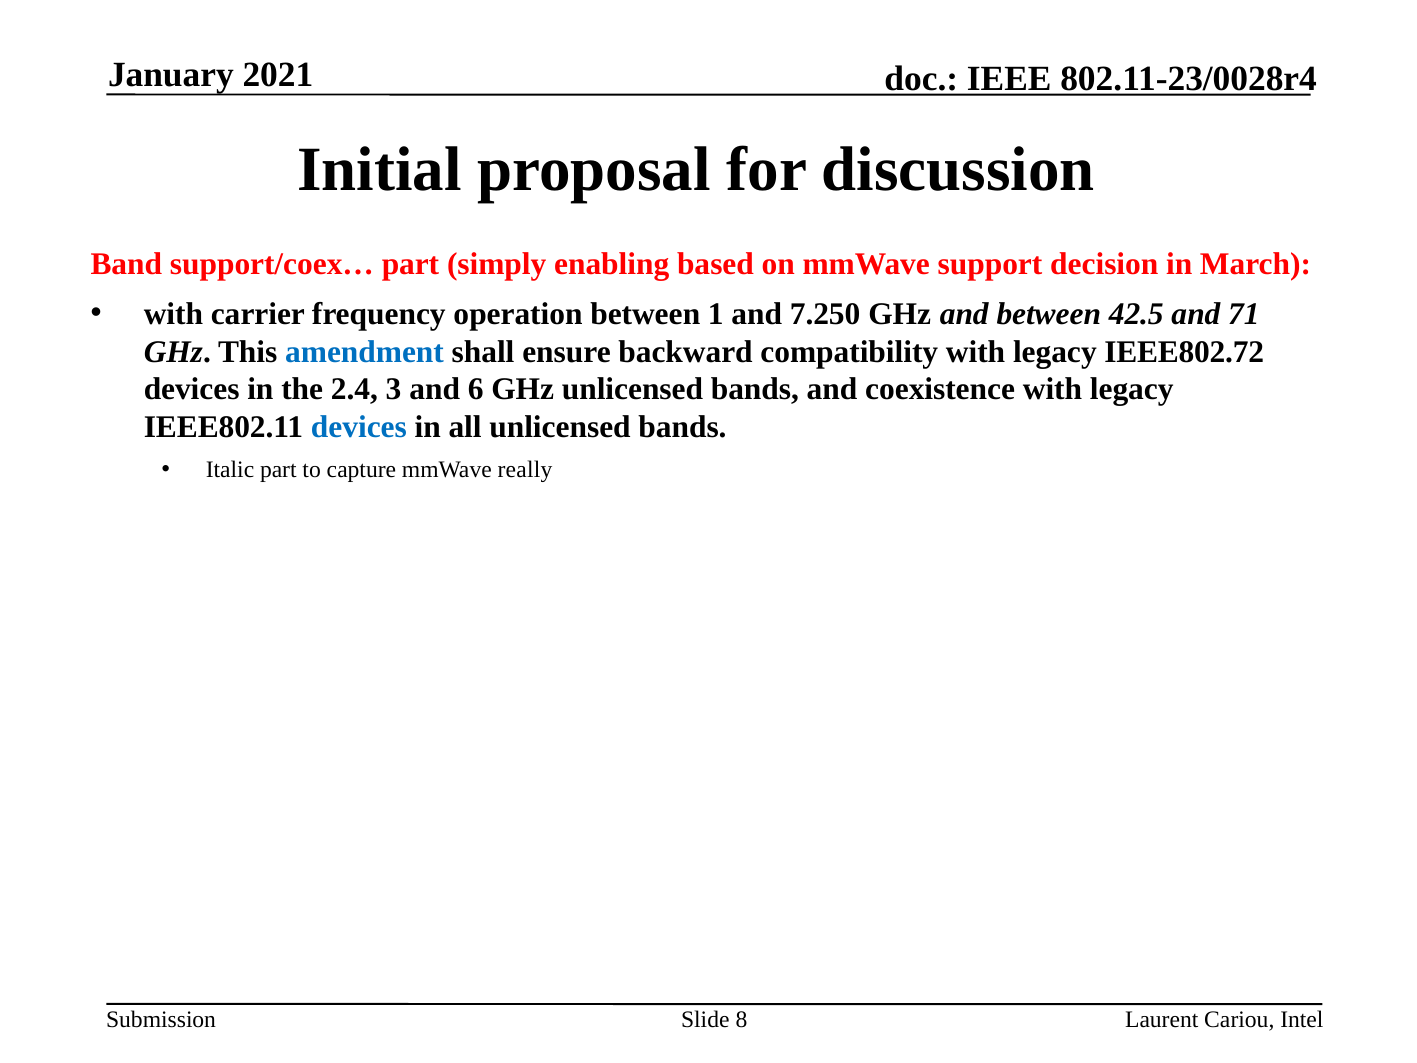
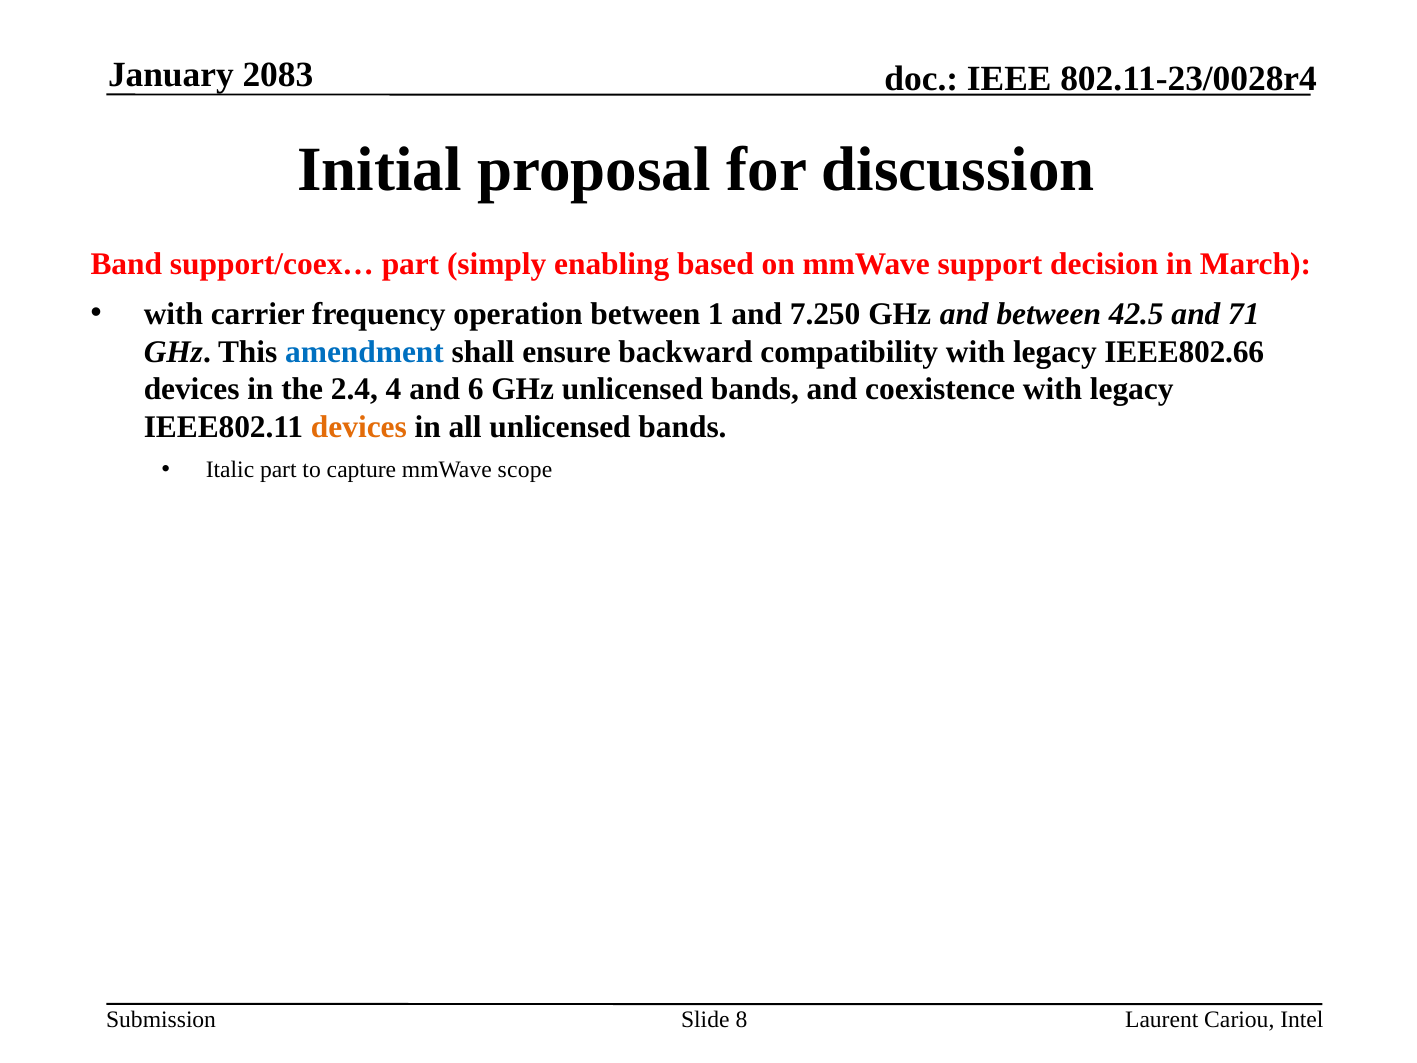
2021: 2021 -> 2083 (278, 75)
IEEE802.72: IEEE802.72 -> IEEE802.66 (1184, 352)
3: 3 -> 4 (394, 390)
devices colour: blue -> orange (359, 427)
really: really -> scope (525, 470)
